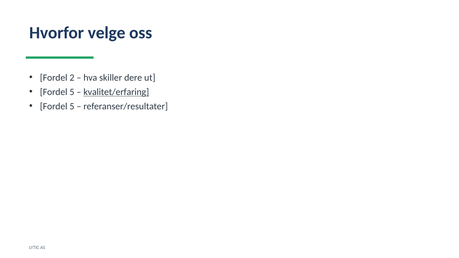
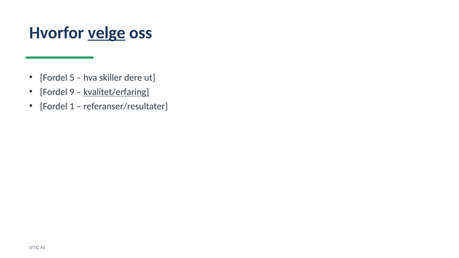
velge underline: none -> present (107, 33)
2: 2 -> 5 (72, 78)
5: 5 -> 9 (72, 92)
5: 5 -> 1 (72, 106)
